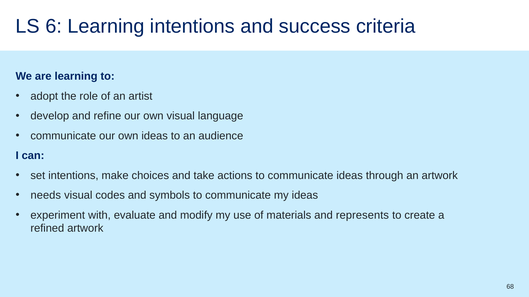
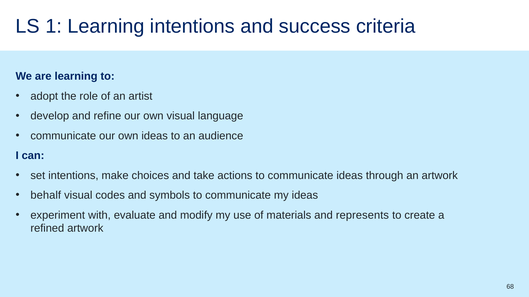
6: 6 -> 1 (54, 26)
needs: needs -> behalf (46, 196)
